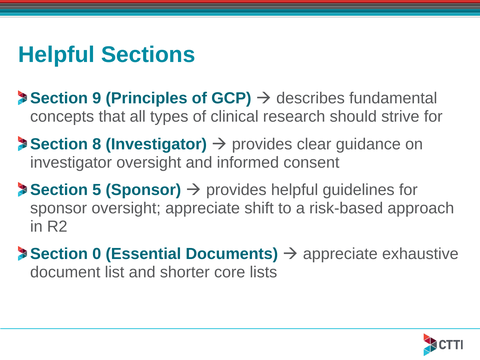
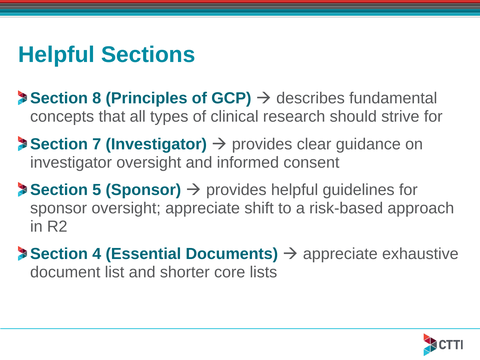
9: 9 -> 8 (97, 98)
8: 8 -> 7 (97, 144)
0: 0 -> 4 (97, 254)
